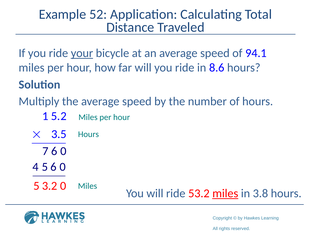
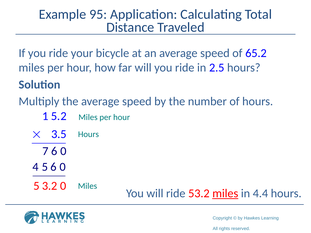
52: 52 -> 95 (98, 14)
your underline: present -> none (82, 53)
94.1: 94.1 -> 65.2 (256, 53)
8.6: 8.6 -> 2.5 (217, 68)
3.8: 3.8 -> 4.4 (260, 194)
